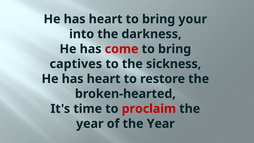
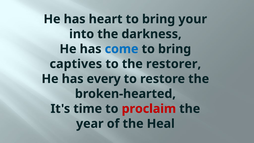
come colour: red -> blue (122, 49)
sickness: sickness -> restorer (174, 64)
heart: heart -> every (104, 79)
of the Year: Year -> Heal (161, 124)
